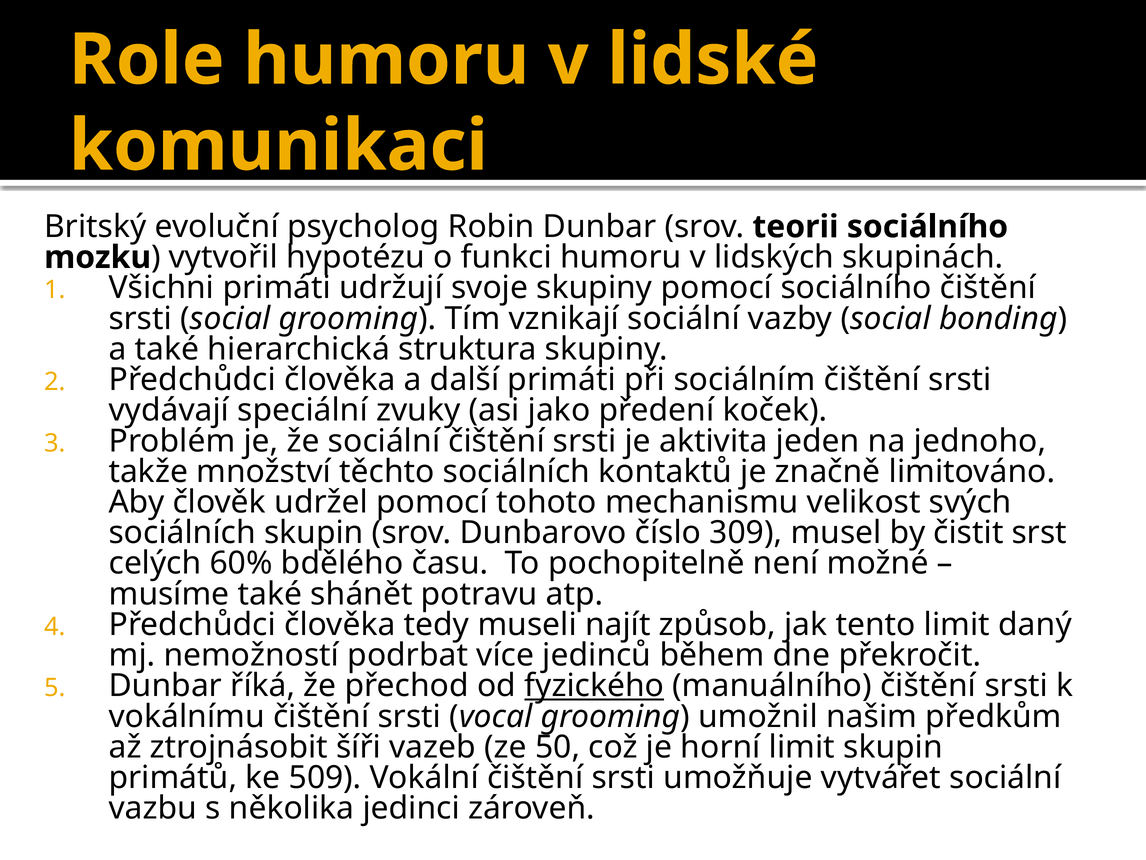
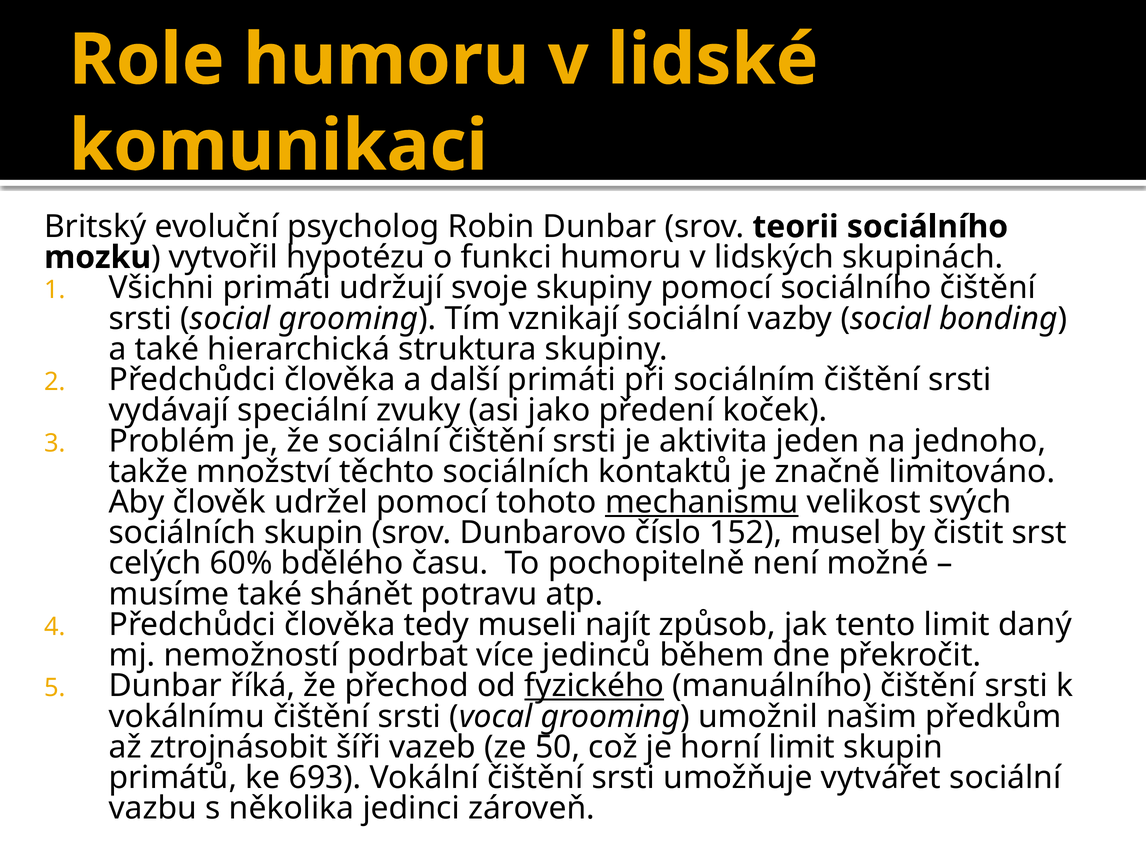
mechanismu underline: none -> present (702, 502)
309: 309 -> 152 (746, 533)
509: 509 -> 693 (325, 777)
